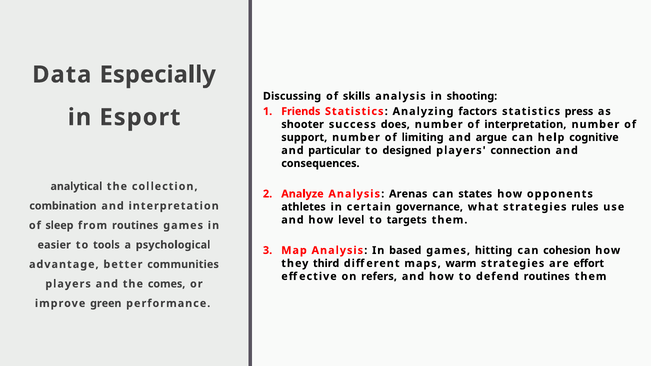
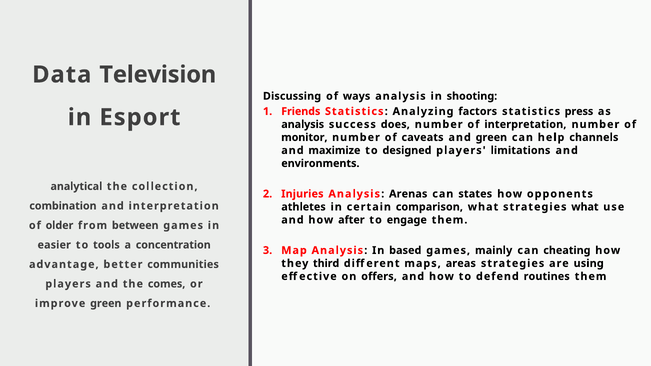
Especially: Especially -> Television (158, 75)
skills: skills -> ways (357, 96)
shooter: shooter -> analysis (303, 124)
support: support -> monitor (304, 137)
limiting: limiting -> caveats (423, 137)
and argue: argue -> green (491, 137)
cognitive: cognitive -> channels (594, 137)
particular: particular -> maximize (334, 150)
connection: connection -> limitations (520, 150)
consequences: consequences -> environments (320, 163)
Analyze: Analyze -> Injuries (302, 194)
governance: governance -> comparison (429, 207)
strategies rules: rules -> what (585, 207)
level: level -> after (351, 220)
targets: targets -> engage (407, 220)
sleep: sleep -> older (59, 225)
from routines: routines -> between (135, 225)
psychological: psychological -> concentration (173, 245)
hitting: hitting -> mainly (494, 250)
cohesion: cohesion -> cheating (567, 250)
warm: warm -> areas (461, 263)
effort: effort -> using (589, 263)
refers: refers -> offers (379, 276)
